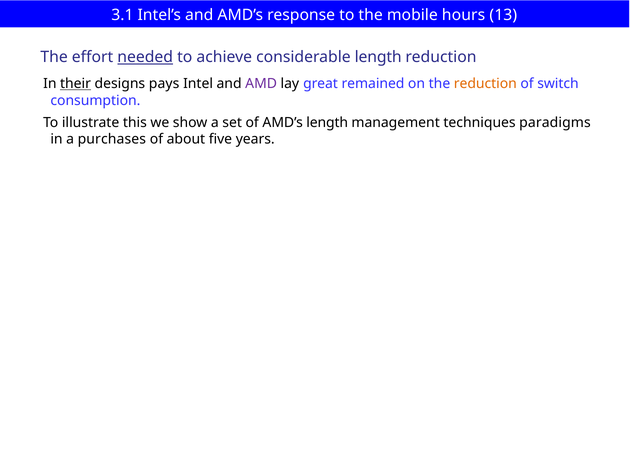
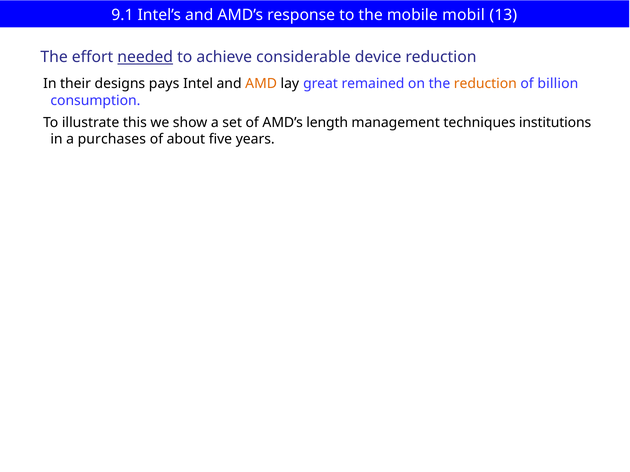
3.1: 3.1 -> 9.1 (122, 15)
hours: hours -> mobil (464, 15)
considerable length: length -> device (378, 57)
their underline: present -> none (76, 84)
AMD colour: purple -> orange (261, 84)
switch: switch -> billion (558, 84)
paradigms: paradigms -> institutions (555, 123)
